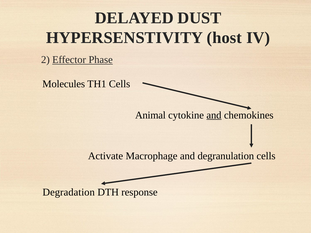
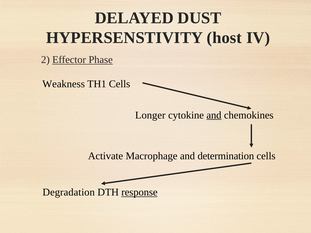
Molecules: Molecules -> Weakness (64, 84)
Animal: Animal -> Longer (150, 115)
degranulation: degranulation -> determination (226, 156)
response underline: none -> present (139, 192)
